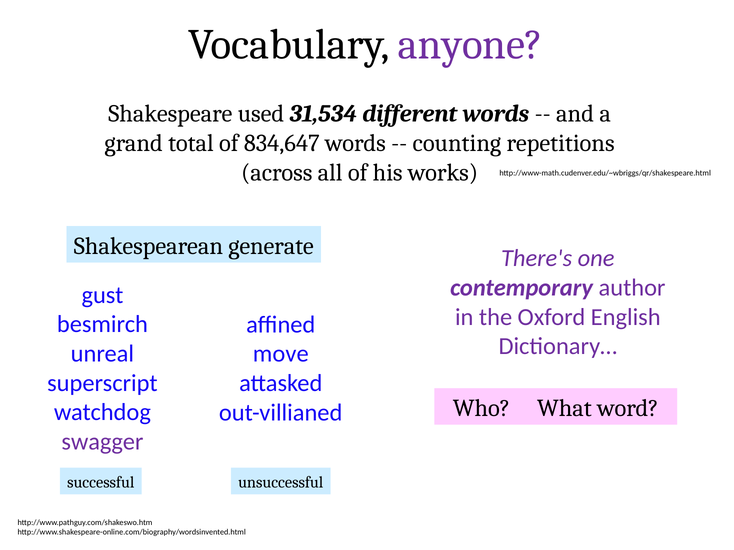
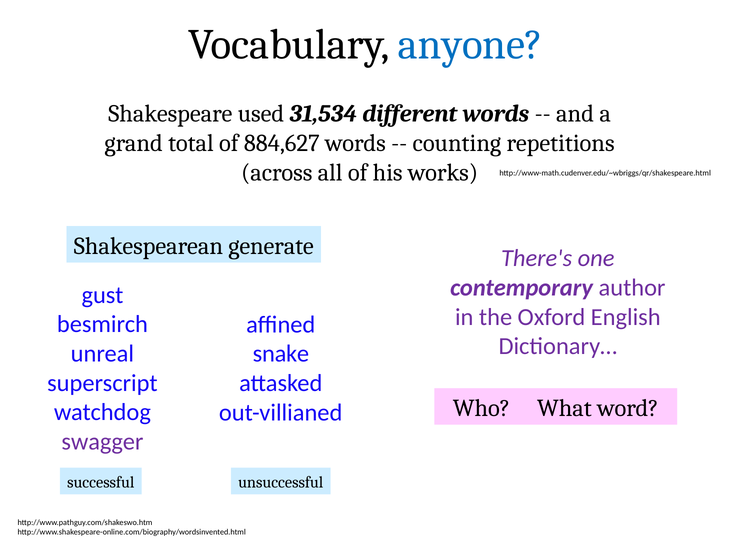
anyone colour: purple -> blue (470, 45)
834,647: 834,647 -> 884,627 (282, 143)
move: move -> snake (281, 354)
